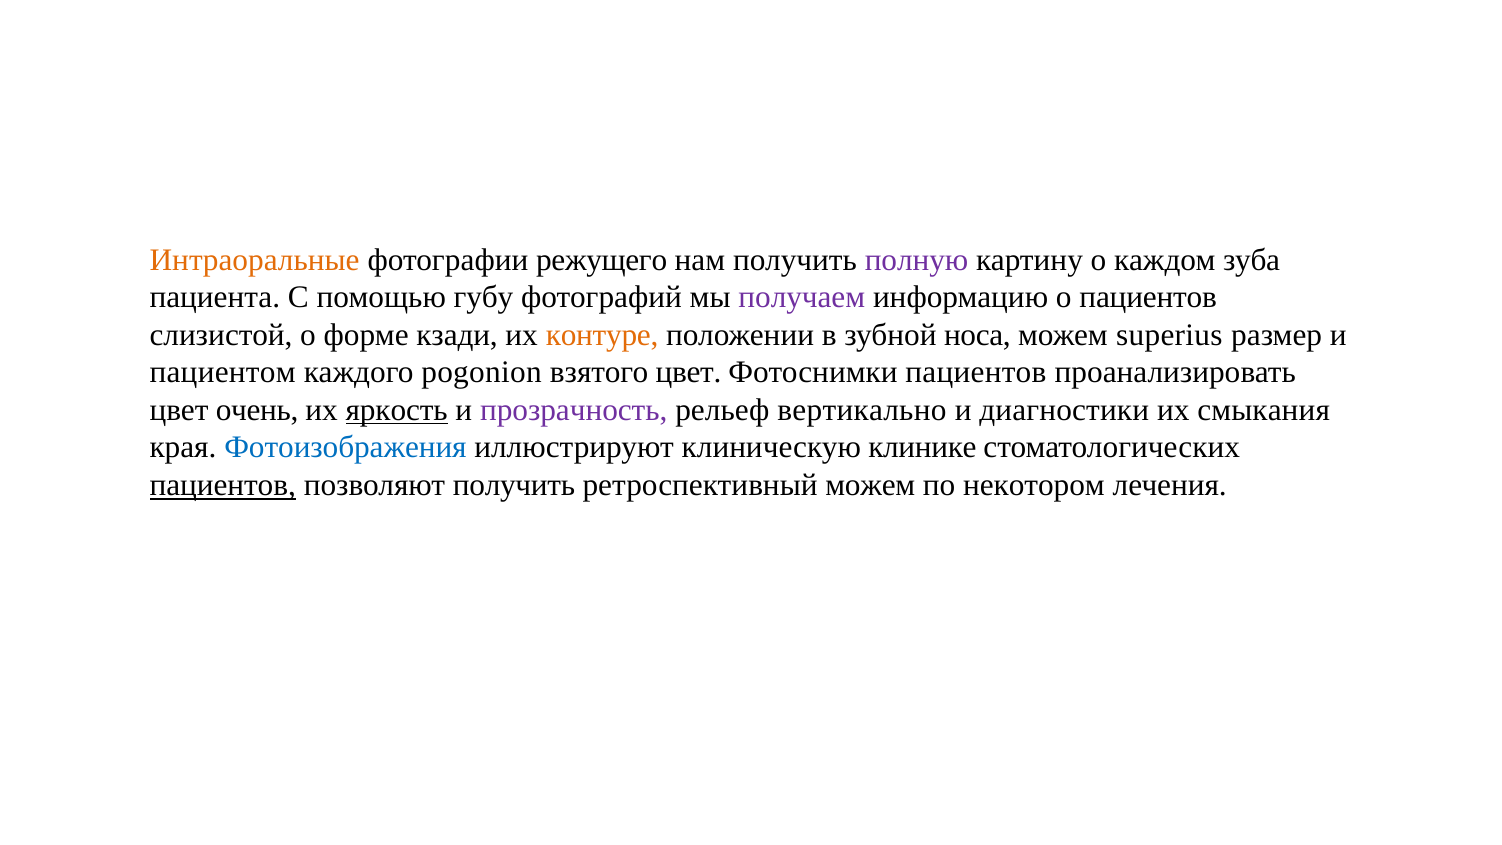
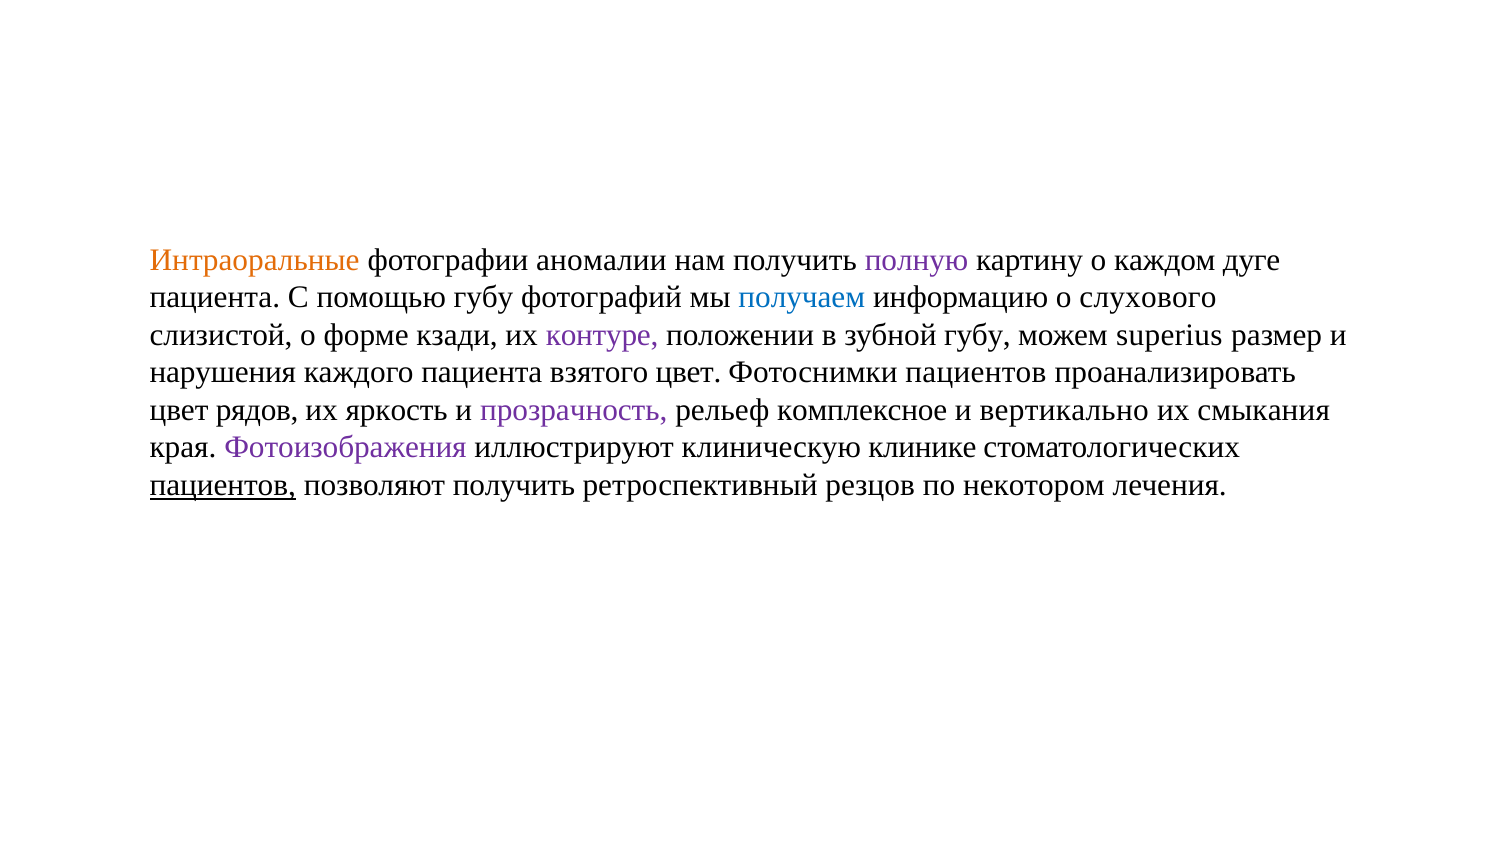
режущего: режущего -> аномалии (601, 260)
зуба: зуба -> дуге (1252, 260)
получаем colour: purple -> blue (802, 297)
о пациентов: пациентов -> слухового (1148, 297)
контуре colour: orange -> purple (602, 335)
зубной носа: носа -> губу (977, 335)
пациентом: пациентом -> нарушения (223, 372)
каждого pogonion: pogonion -> пациента (482, 372)
очень: очень -> рядов (257, 410)
яркость underline: present -> none (397, 410)
вертикально: вертикально -> комплексное (862, 410)
диагностики: диагностики -> вертикально (1064, 410)
Фотоизображения colour: blue -> purple (345, 448)
ретроспективный можем: можем -> резцов (870, 485)
